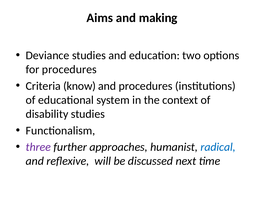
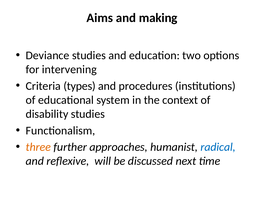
for procedures: procedures -> intervening (69, 69)
know: know -> types (80, 86)
three colour: purple -> orange (38, 147)
